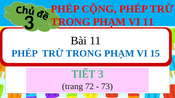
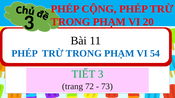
VI 11: 11 -> 20 (148, 22)
15: 15 -> 54 (155, 54)
